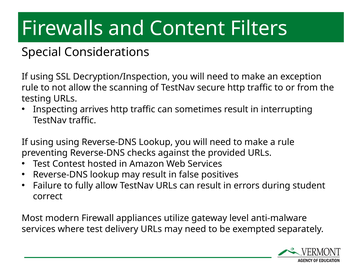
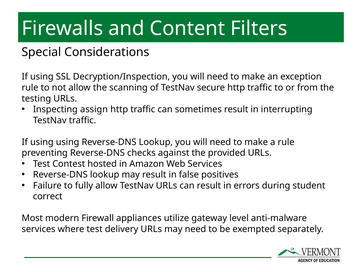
arrives: arrives -> assign (94, 109)
